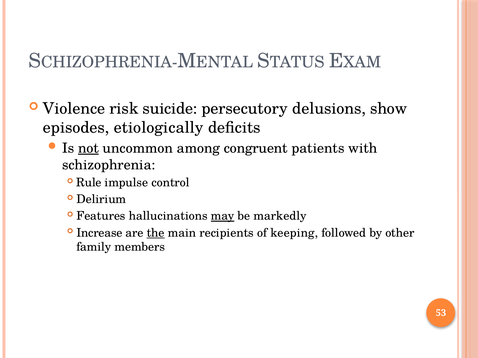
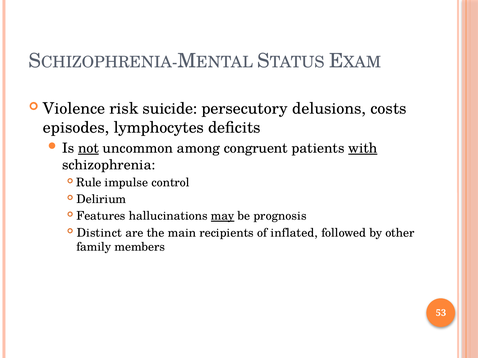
show: show -> costs (389, 109)
etiologically: etiologically -> lymphocytes (159, 128)
with underline: none -> present (363, 148)
markedly: markedly -> prognosis (280, 216)
Increase: Increase -> Distinct (99, 233)
the underline: present -> none (156, 233)
keeping: keeping -> inflated (294, 233)
